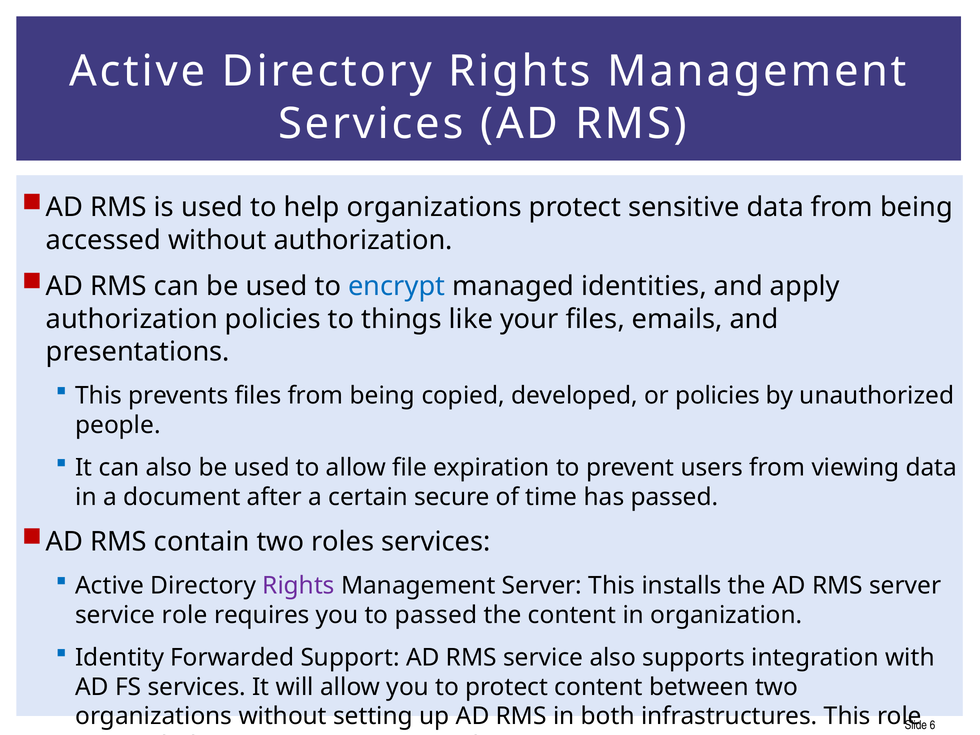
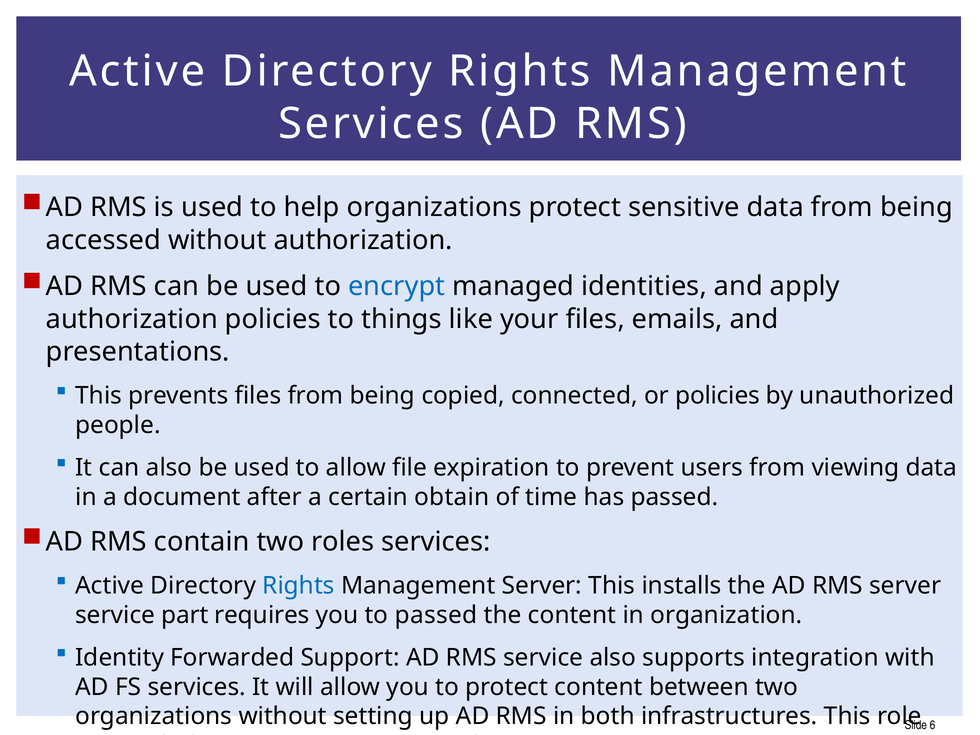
developed: developed -> connected (574, 396)
secure: secure -> obtain (452, 497)
Rights colour: purple -> blue (299, 586)
service role: role -> part (185, 615)
